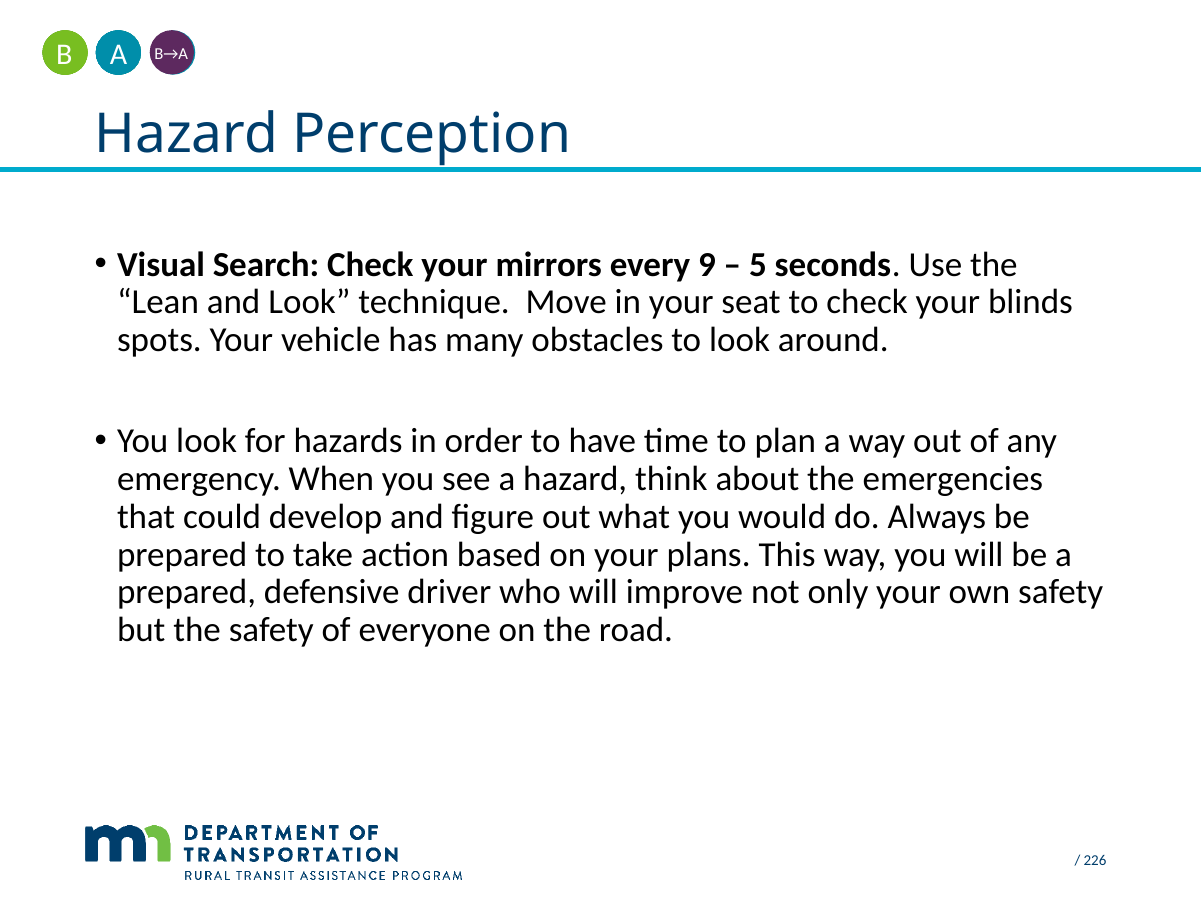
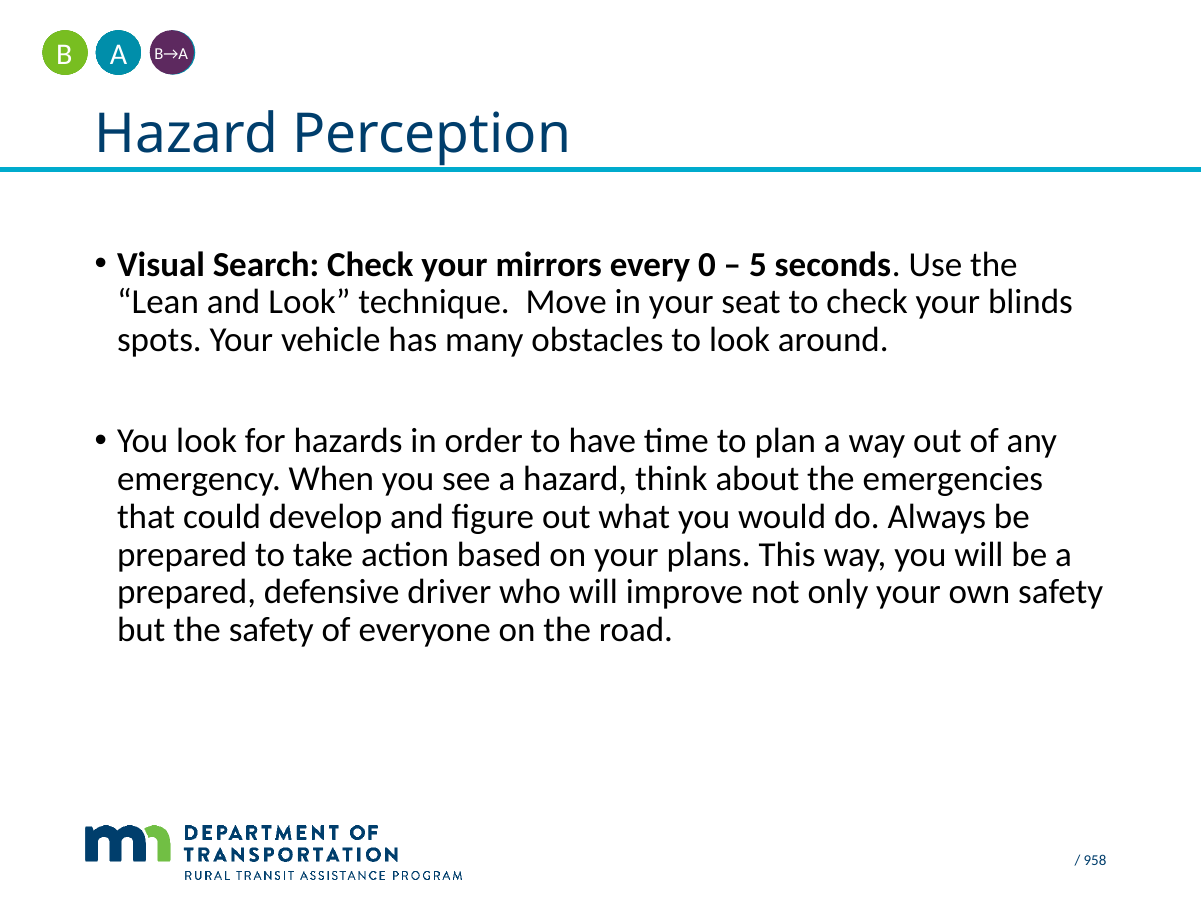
9: 9 -> 0 (707, 264)
226: 226 -> 958 (1095, 860)
